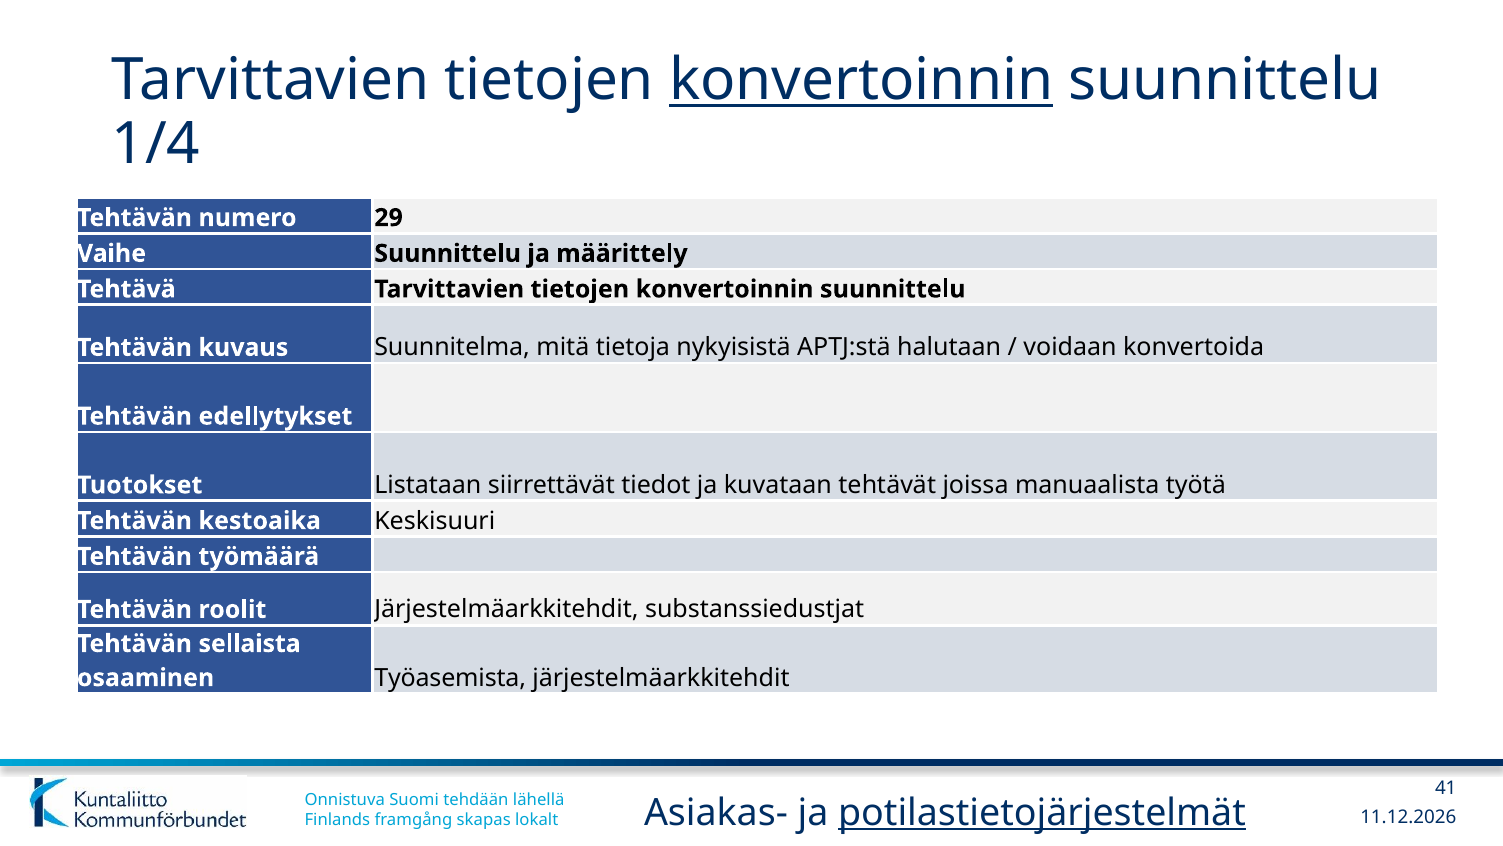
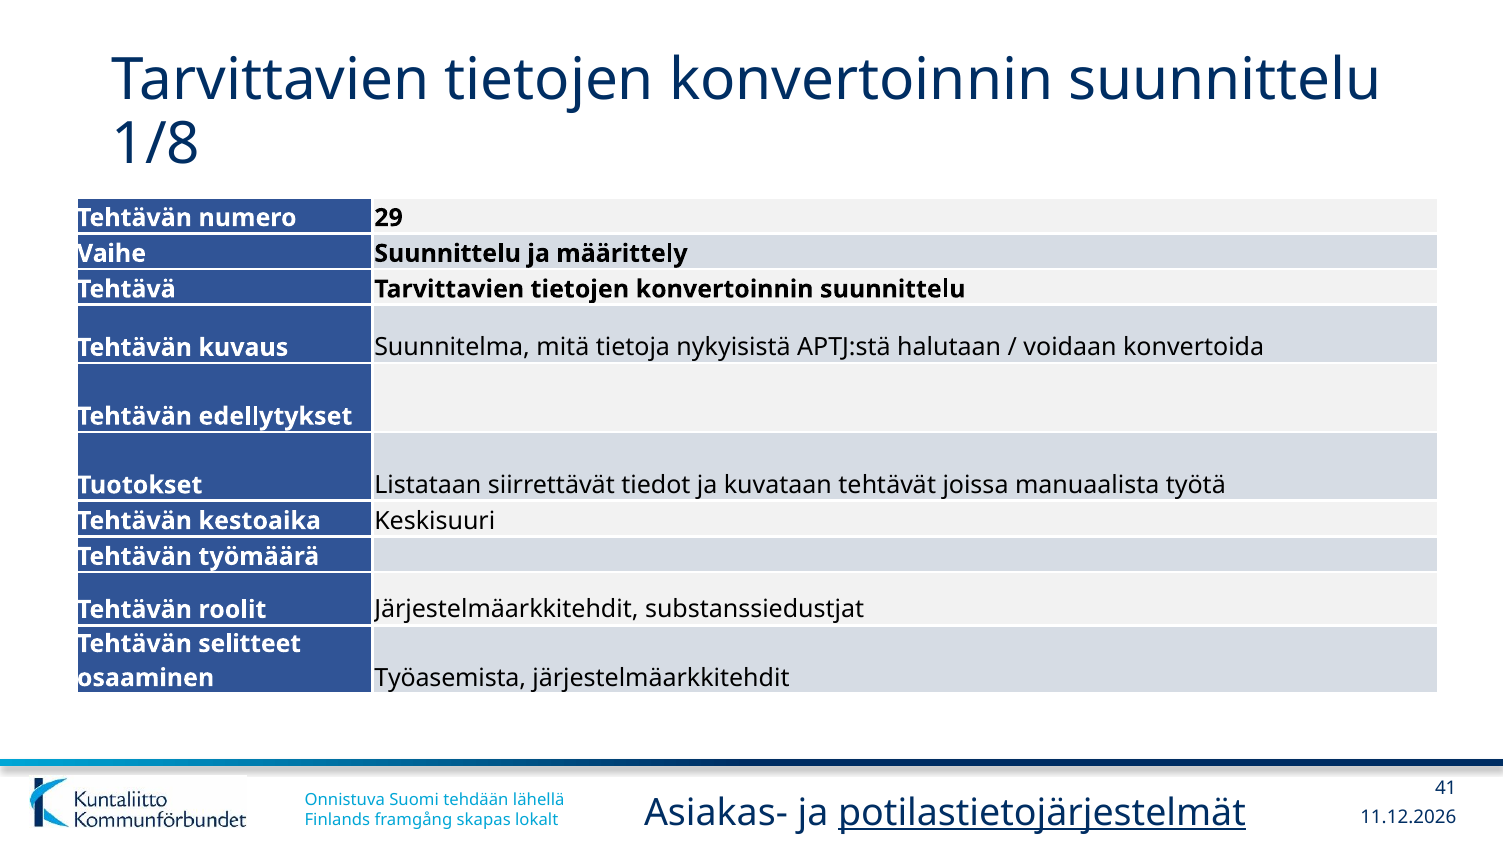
konvertoinnin underline: present -> none (861, 80)
1/4: 1/4 -> 1/8 (156, 144)
sellaista: sellaista -> selitteet (250, 643)
